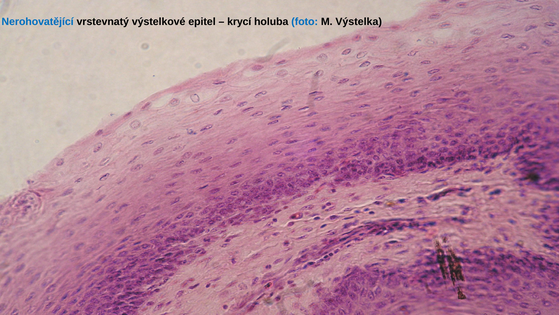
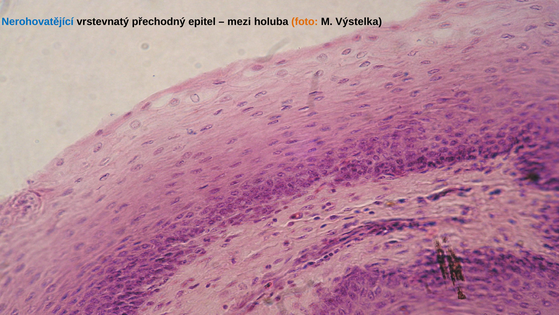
výstelkové: výstelkové -> přechodný (159, 22)
krycí: krycí -> mezi (239, 22)
foto colour: blue -> orange (305, 22)
